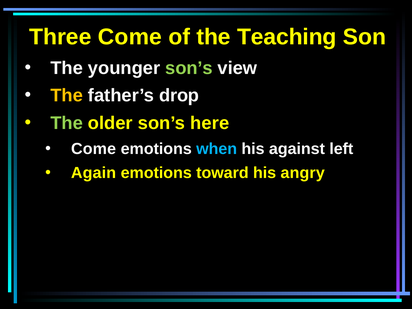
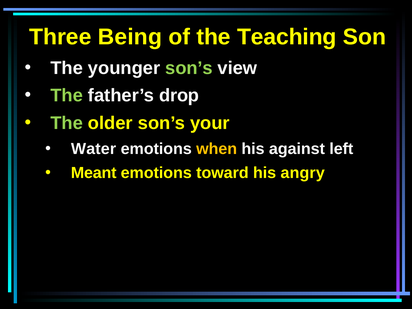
Three Come: Come -> Being (130, 37)
The colour: yellow -> light green (67, 96)
here: here -> your (210, 123)
Come: Come -> Water (94, 149)
when colour: light blue -> yellow (217, 149)
Again: Again -> Meant (94, 173)
